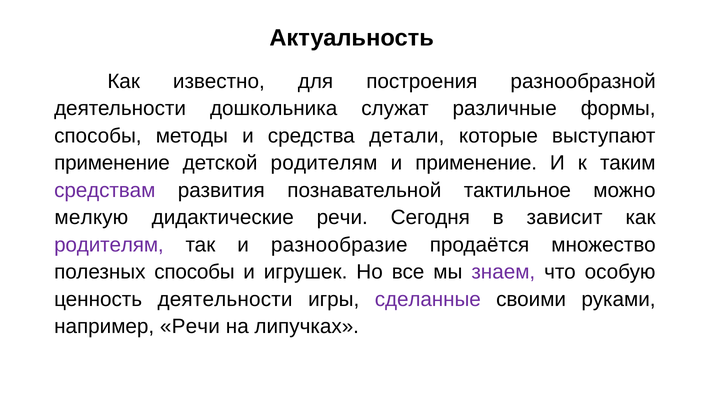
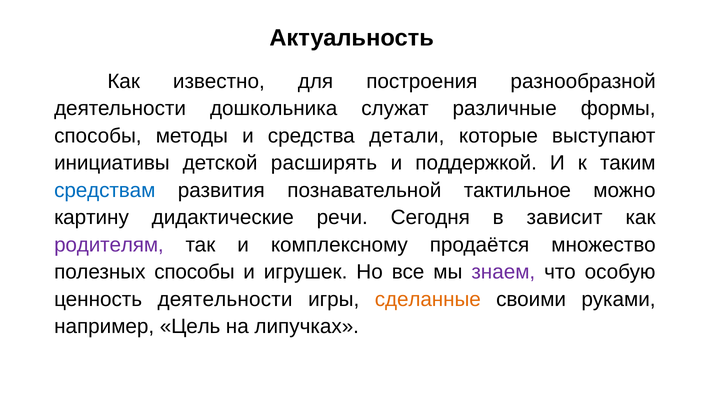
применение: применение -> инициативы (112, 163)
детской родителям: родителям -> расширять (324, 163)
и применение: применение -> поддержкой (476, 163)
средствам colour: purple -> blue (105, 190)
мелкую: мелкую -> картину (92, 218)
разнообразие: разнообразие -> комплексному (339, 245)
сделанные colour: purple -> orange (428, 300)
например Речи: Речи -> Цель (190, 327)
